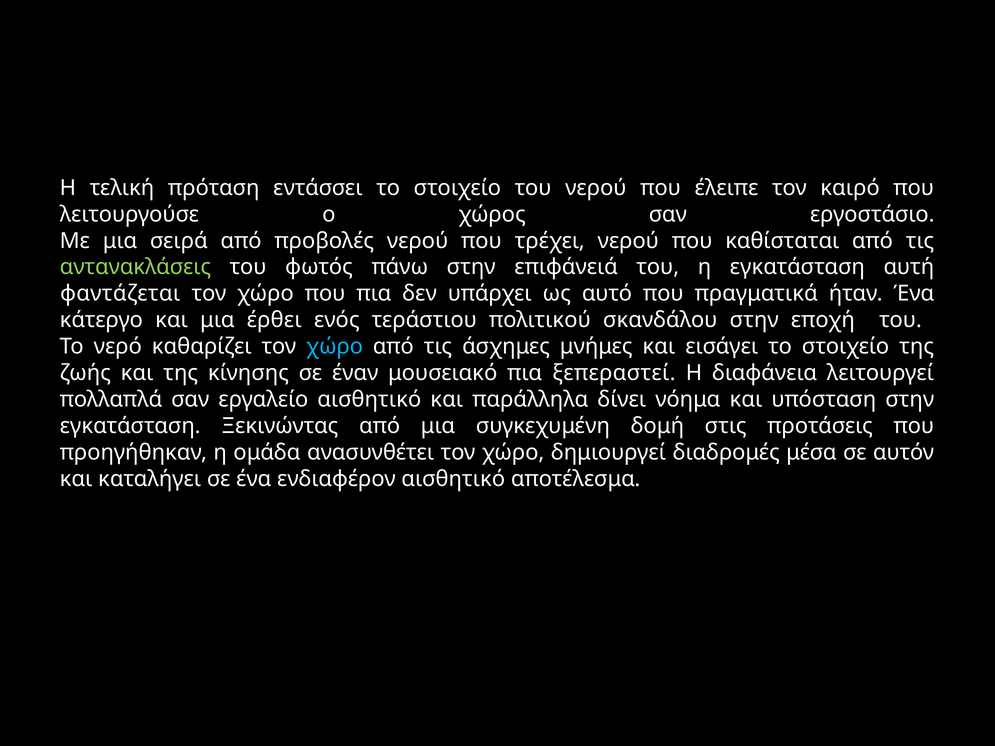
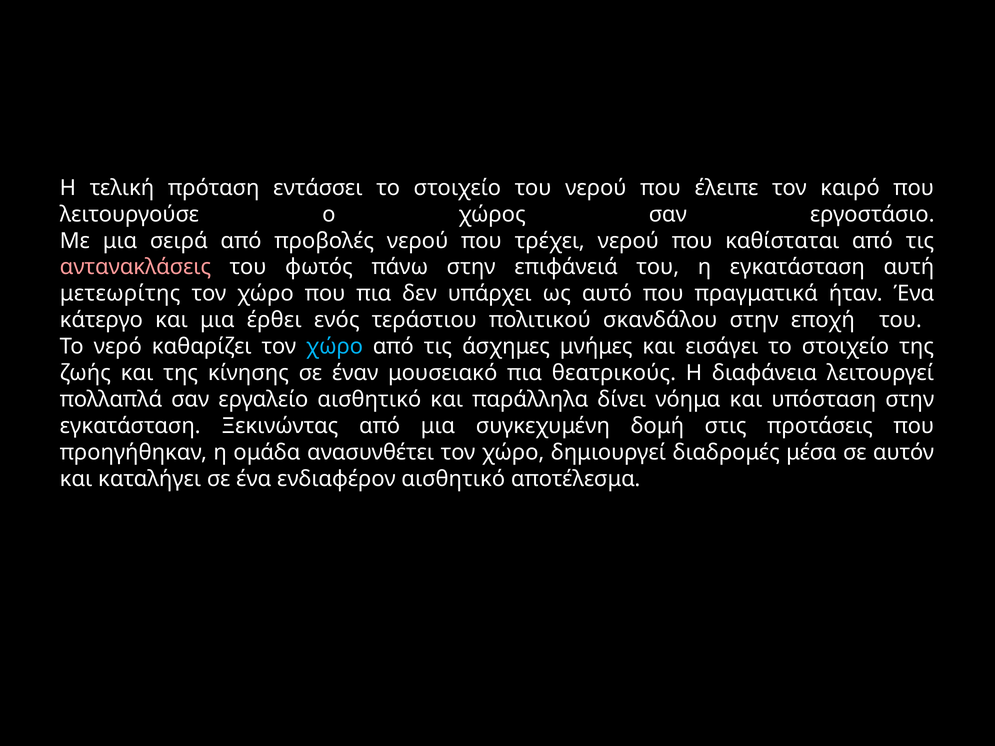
αντανακλάσεις colour: light green -> pink (135, 267)
φαντάζεται: φαντάζεται -> μετεωρίτης (120, 294)
ξεπεραστεί: ξεπεραστεί -> θεατρικούς (614, 373)
